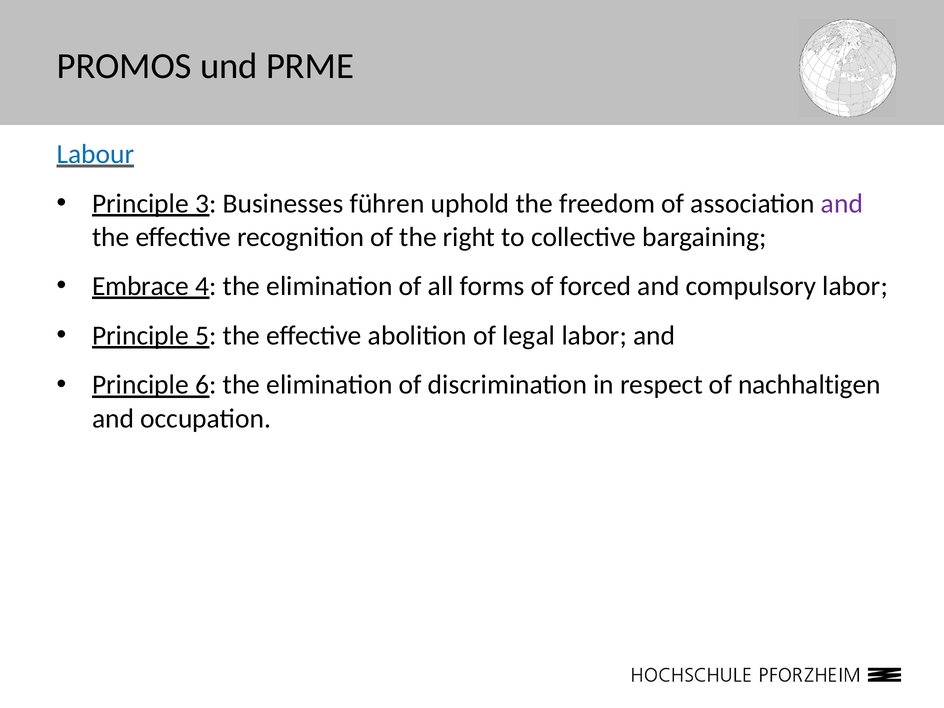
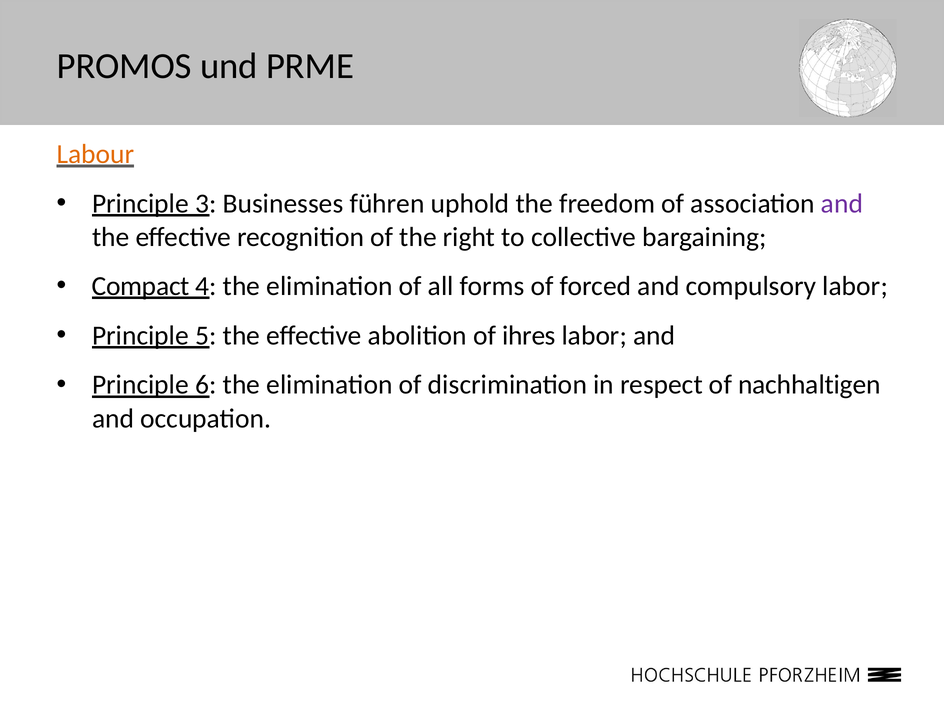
Labour colour: blue -> orange (95, 154)
Embrace: Embrace -> Compact (141, 286)
legal: legal -> ihres (529, 335)
